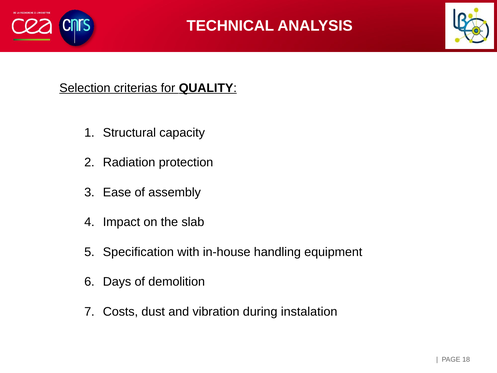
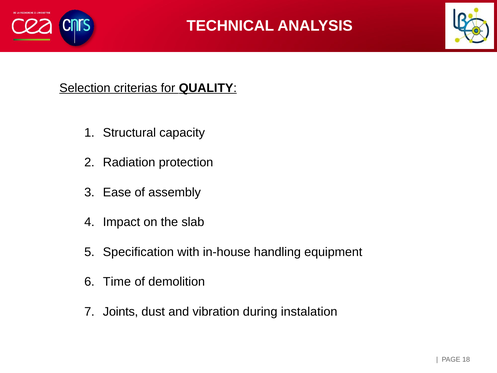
Days: Days -> Time (117, 282)
Costs: Costs -> Joints (121, 311)
